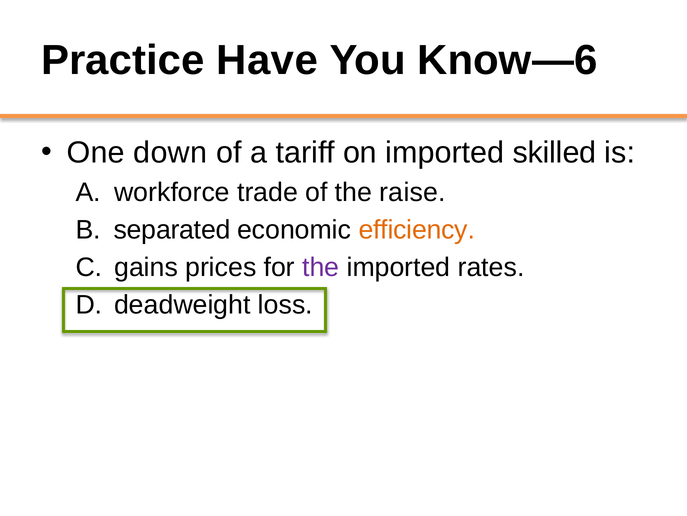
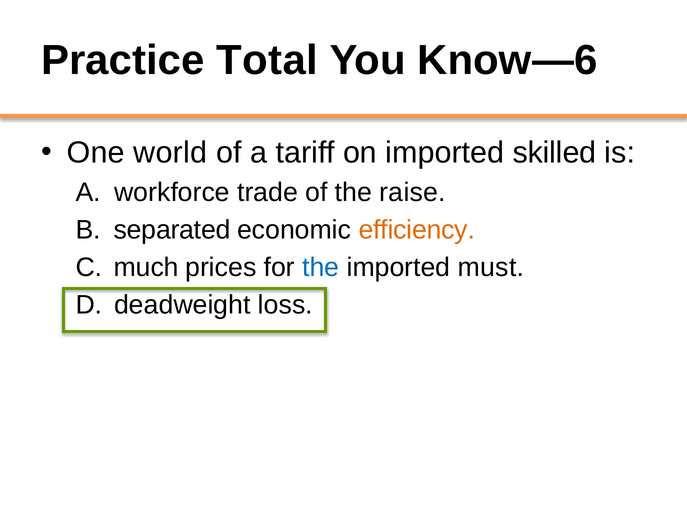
Have: Have -> Total (267, 60)
down: down -> world (170, 153)
gains: gains -> much (146, 267)
the colour: purple -> blue (321, 267)
rates: rates -> must (491, 267)
